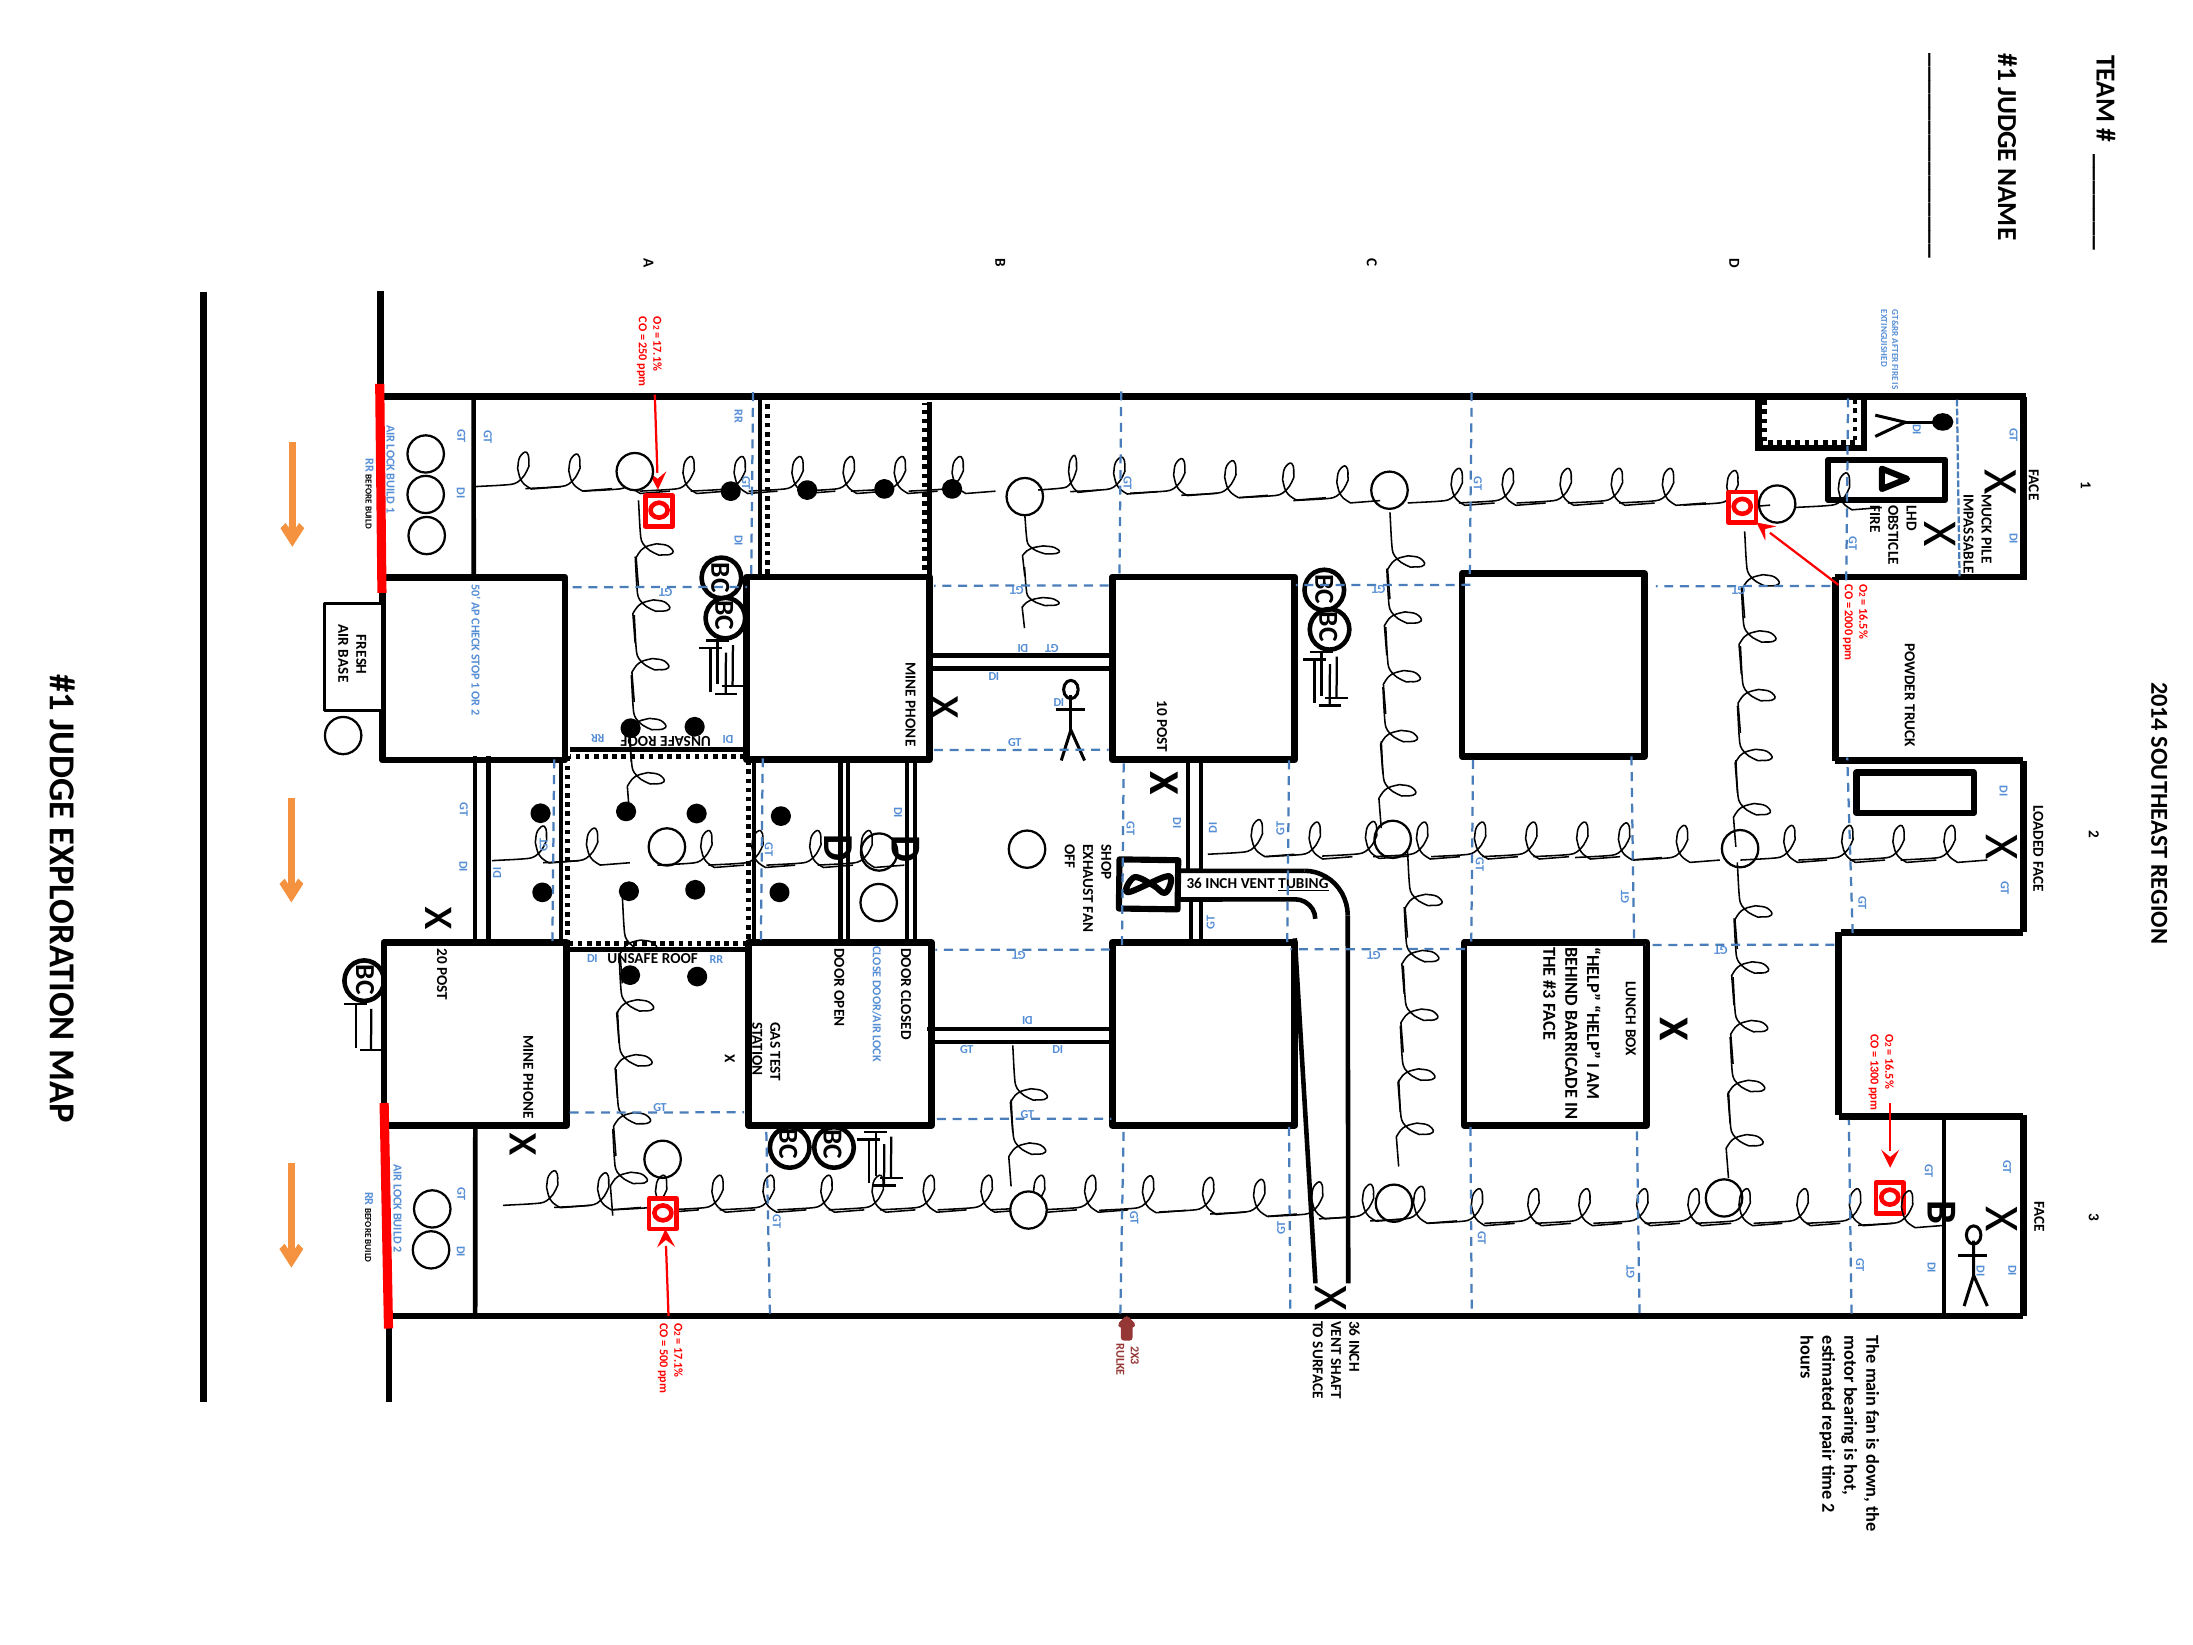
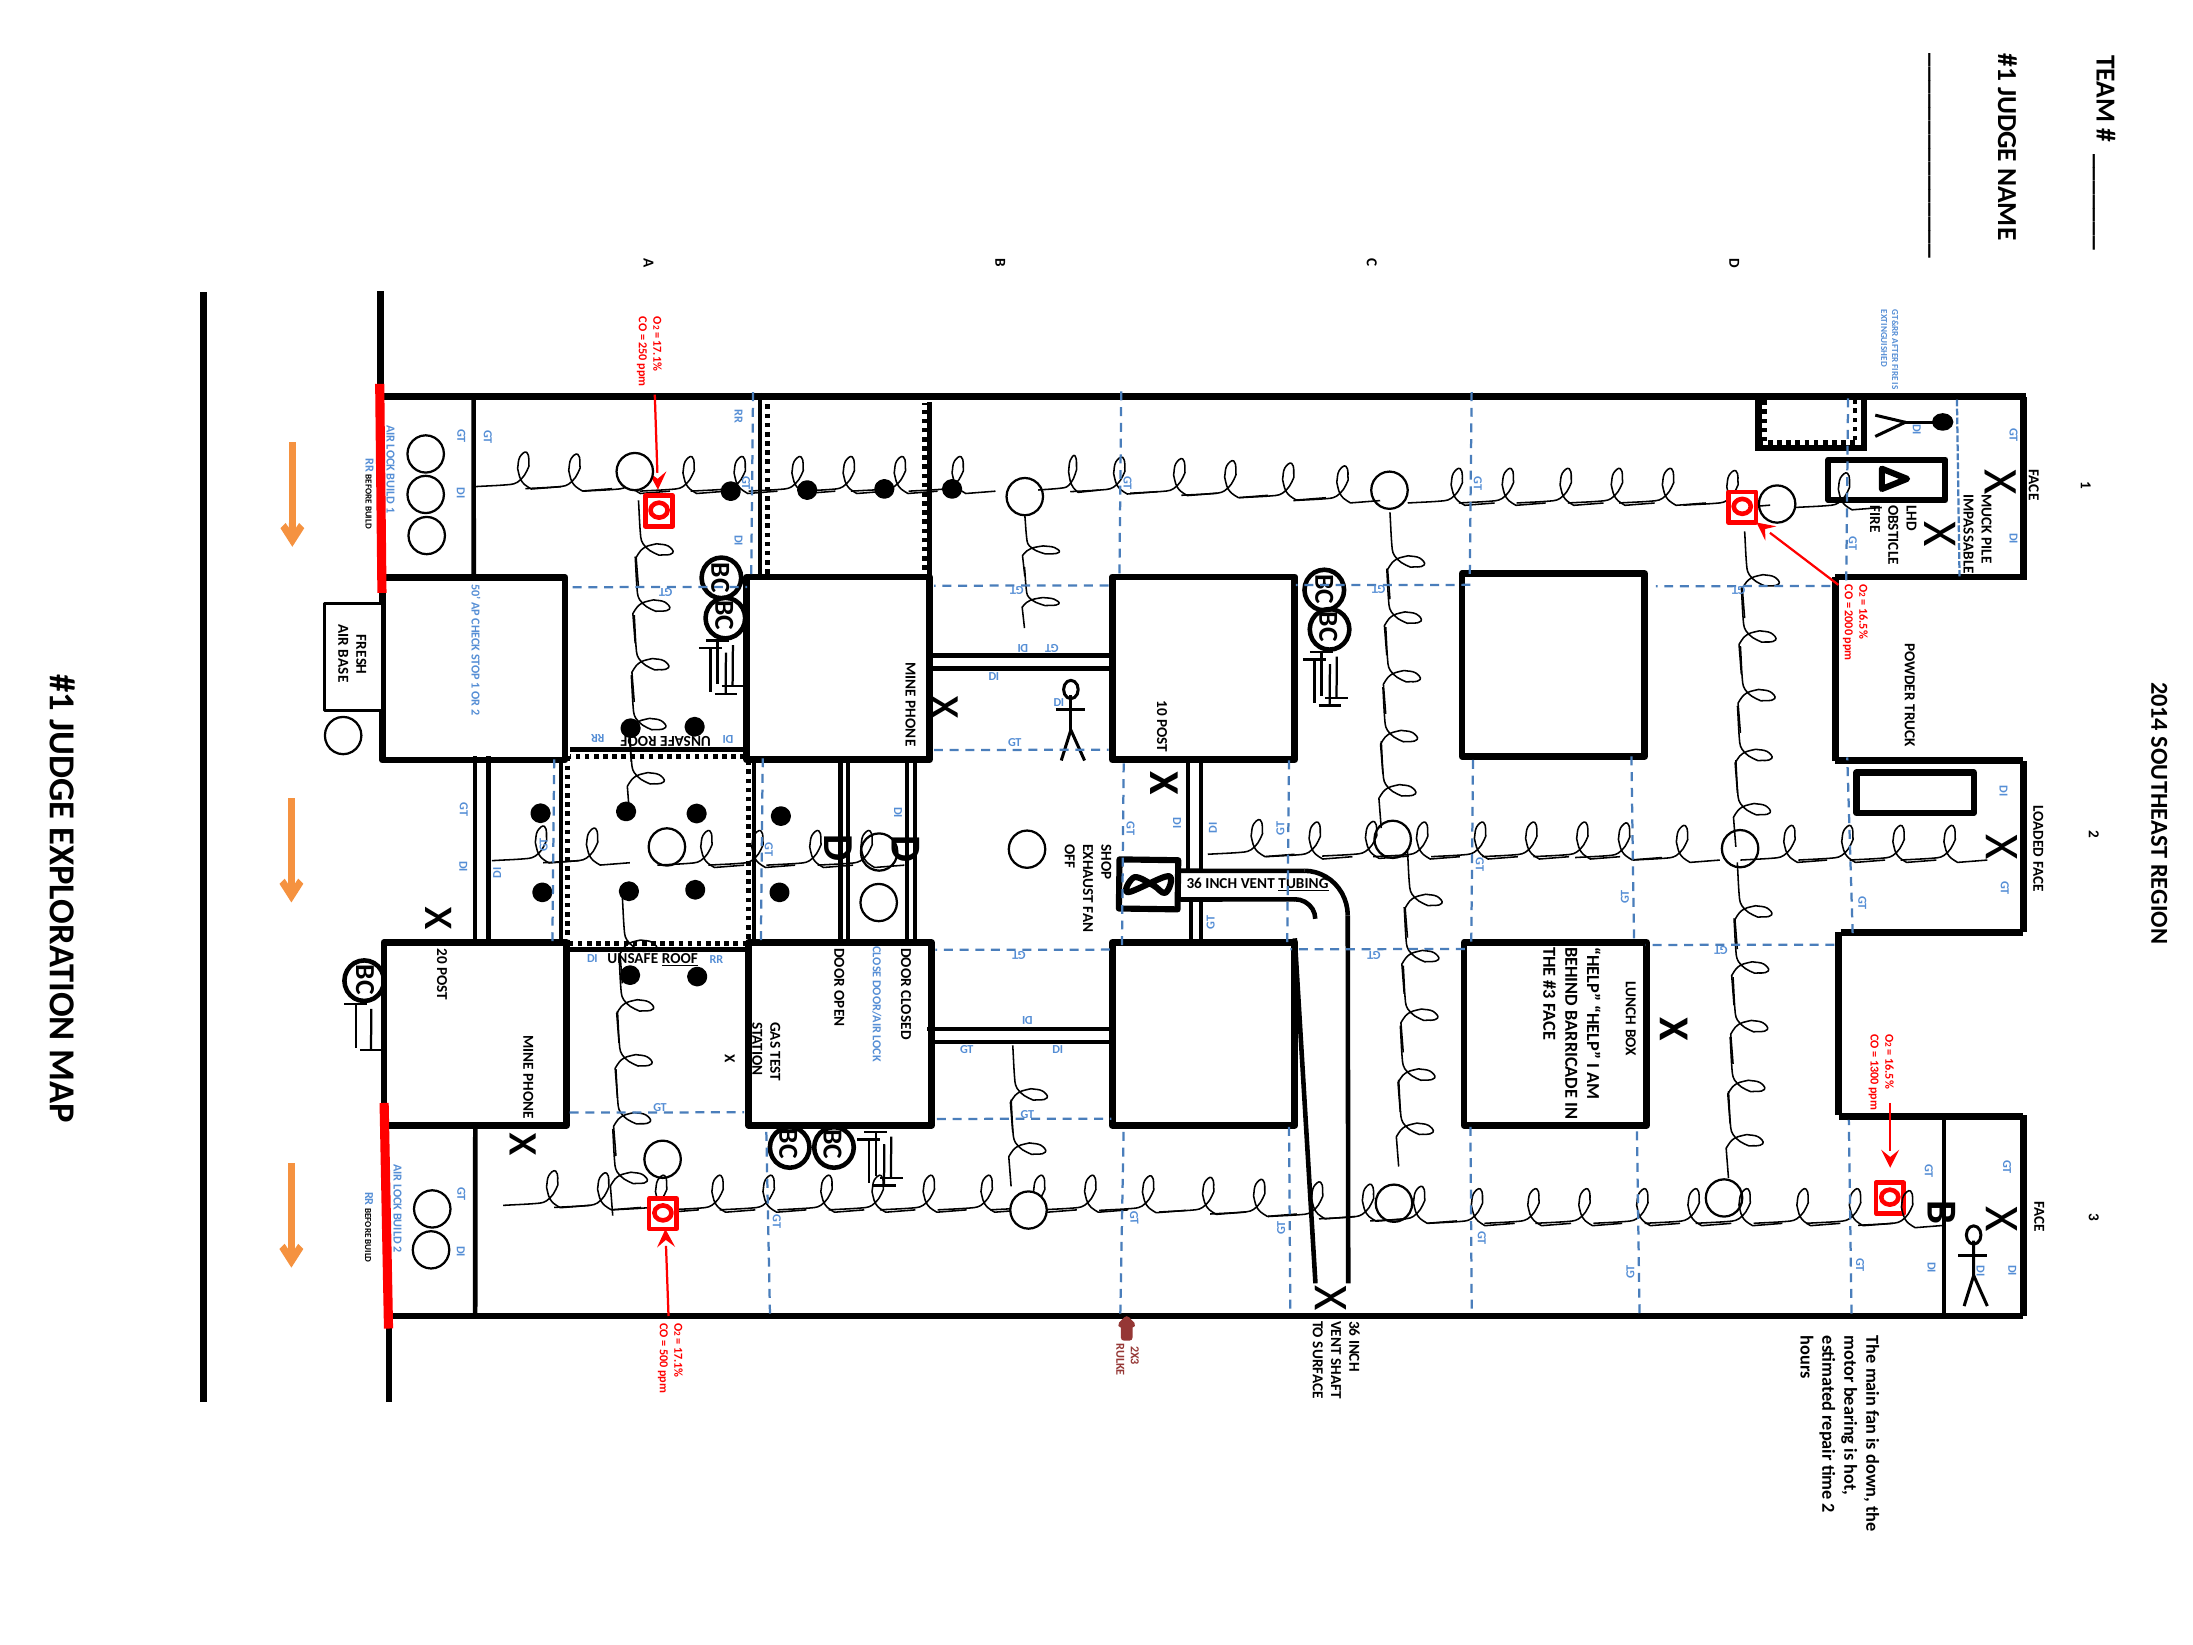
ROOF underline: none -> present (680, 959)
